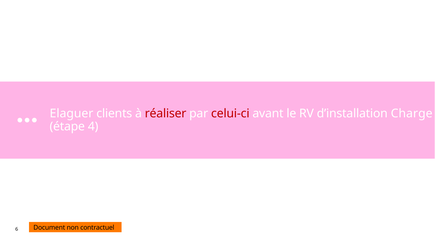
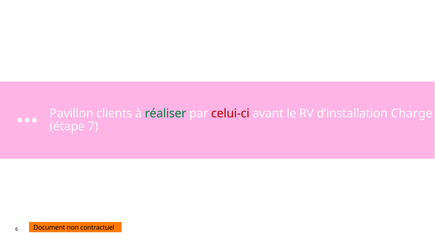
Elaguer: Elaguer -> Pavillon (72, 113)
réaliser colour: red -> green (166, 113)
4: 4 -> 7 (93, 126)
